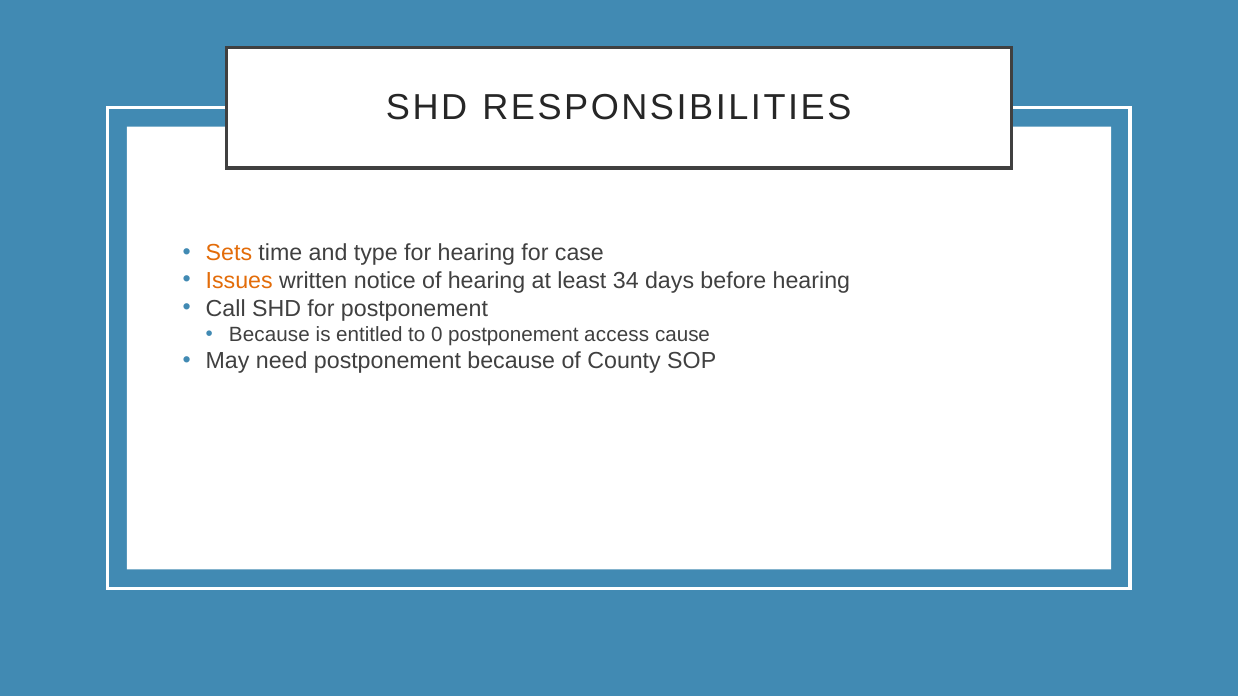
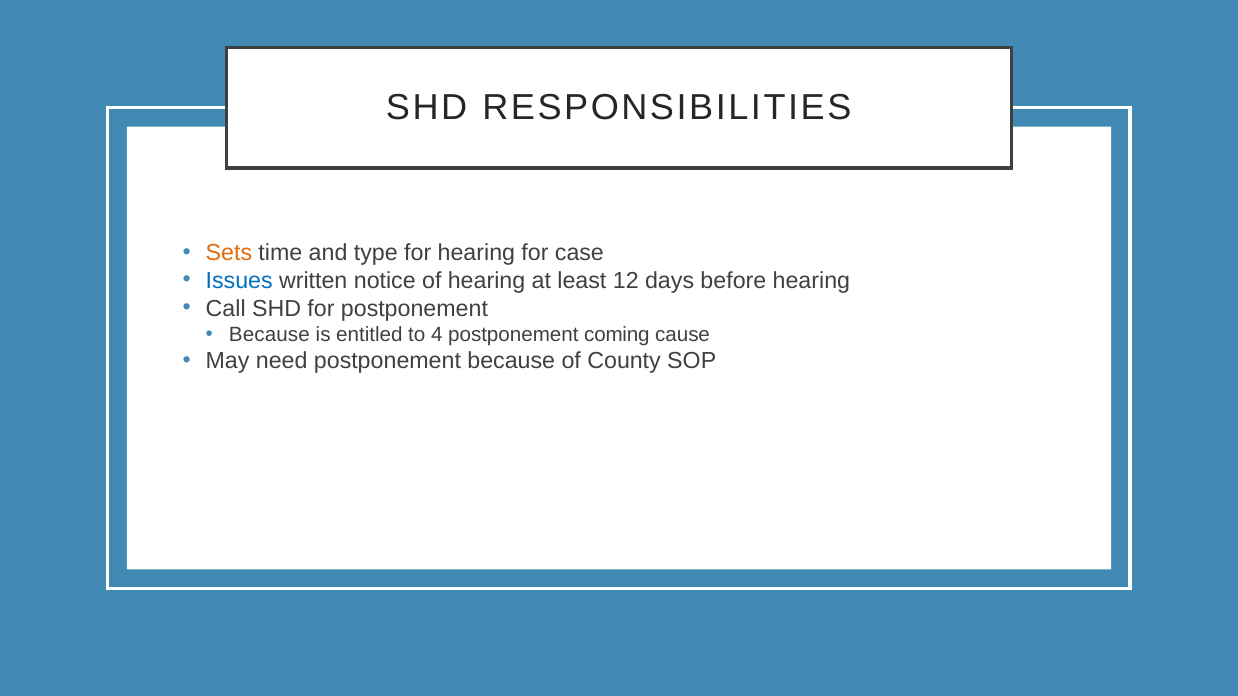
Issues colour: orange -> blue (239, 281)
34: 34 -> 12 (626, 281)
0: 0 -> 4 (437, 335)
access: access -> coming (617, 335)
